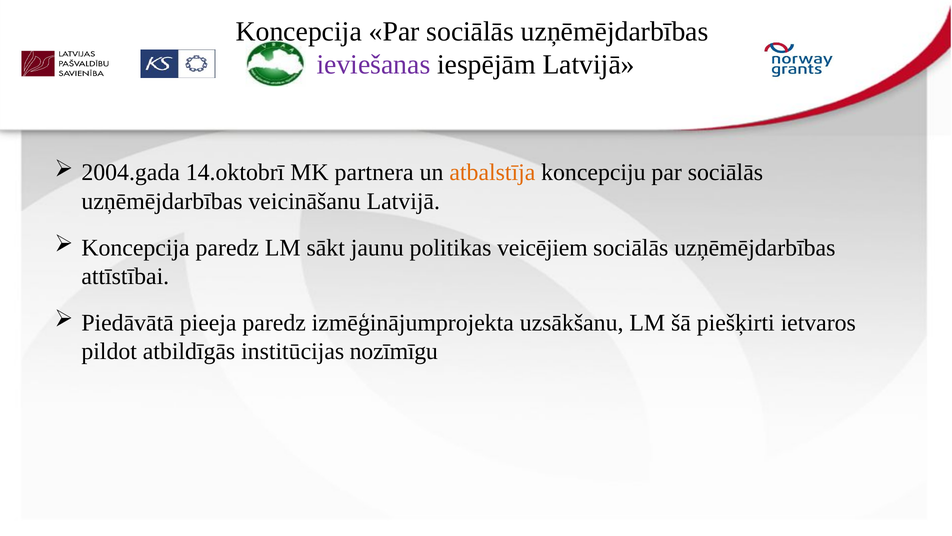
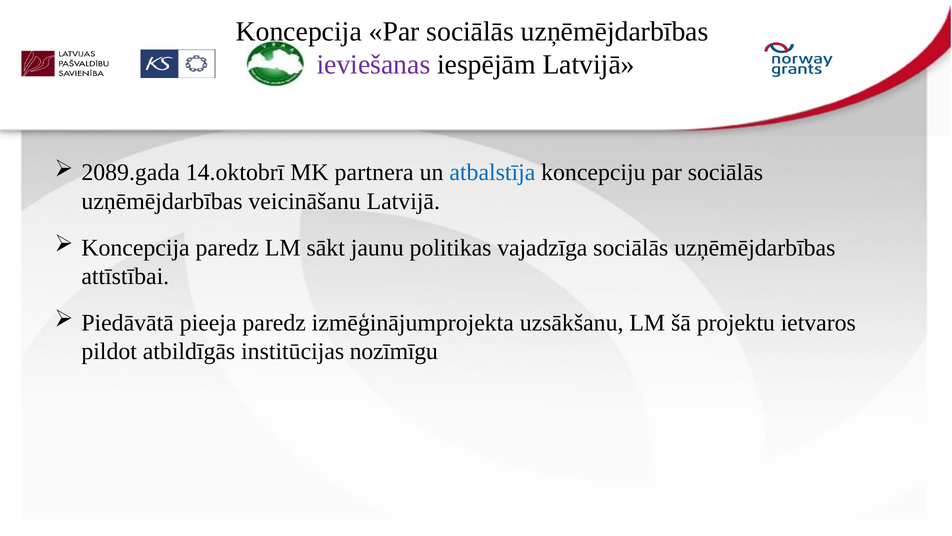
2004.gada: 2004.gada -> 2089.gada (131, 172)
atbalstīja colour: orange -> blue (492, 172)
veicējiem: veicējiem -> vajadzīga (542, 247)
piešķirti: piešķirti -> projektu (736, 322)
